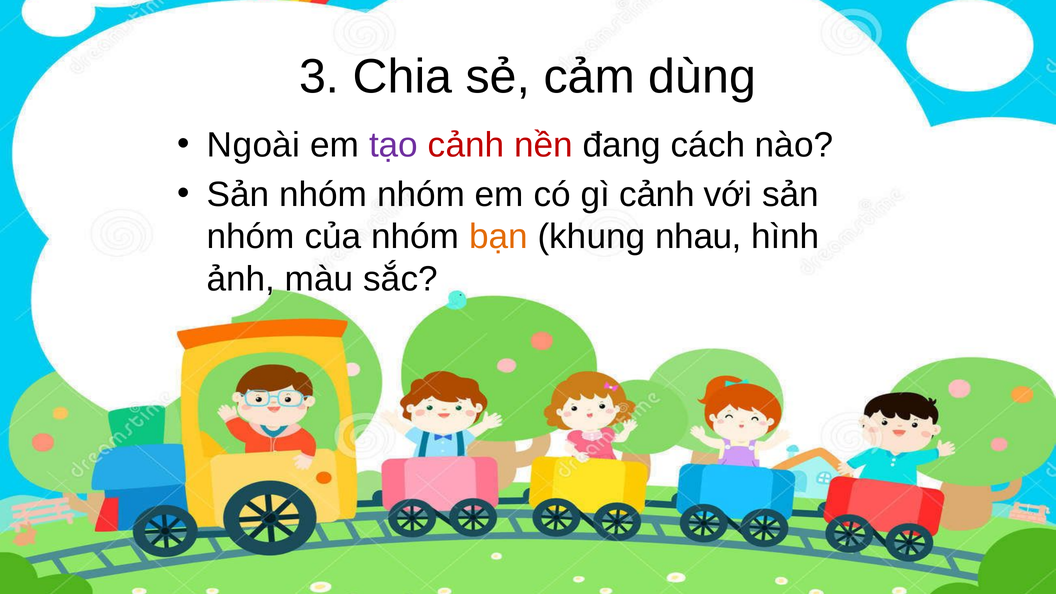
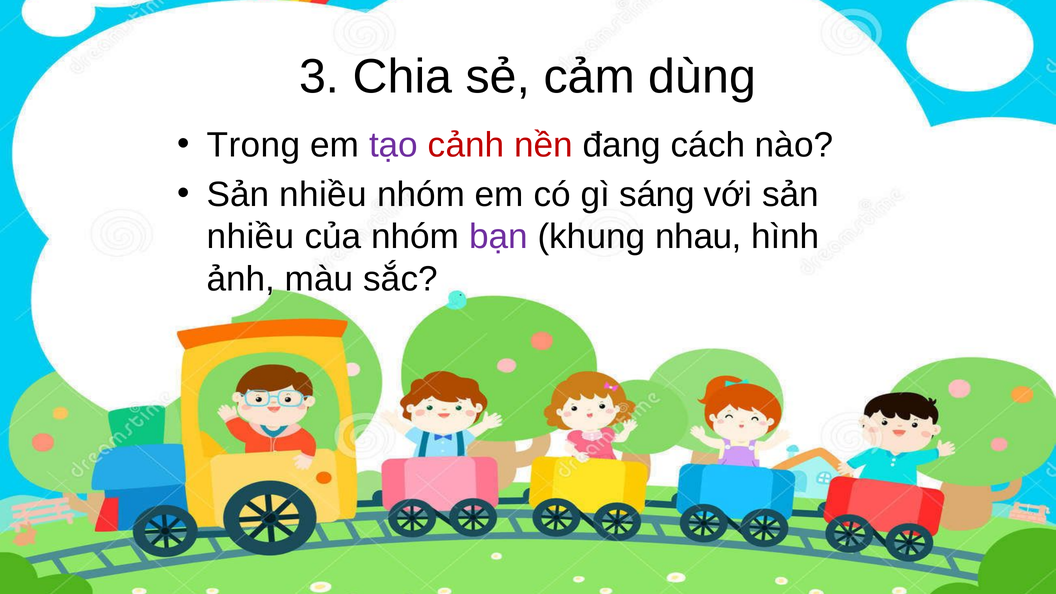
Ngoài: Ngoài -> Trong (254, 145)
nhóm: nhóm -> nhiều (323, 194)
gì cảnh: cảnh -> sáng (657, 194)
nhóm: nhóm -> nhiều (251, 237)
bạn colour: orange -> purple (498, 237)
